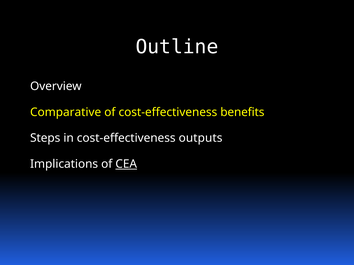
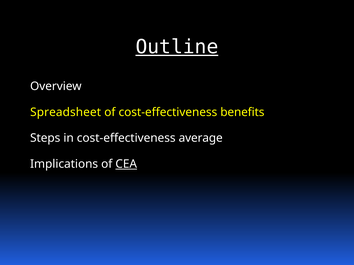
Outline underline: none -> present (177, 47)
Comparative: Comparative -> Spreadsheet (66, 112)
outputs: outputs -> average (201, 138)
